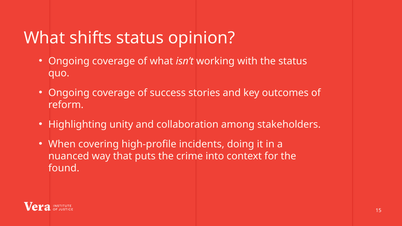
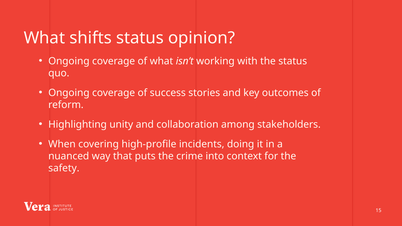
found: found -> safety (64, 168)
